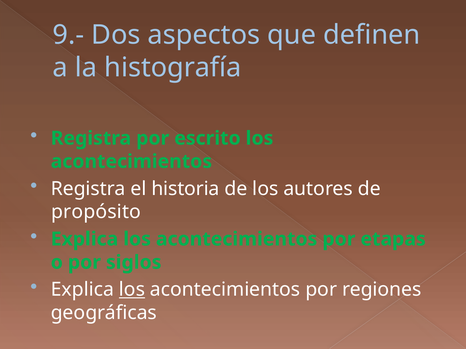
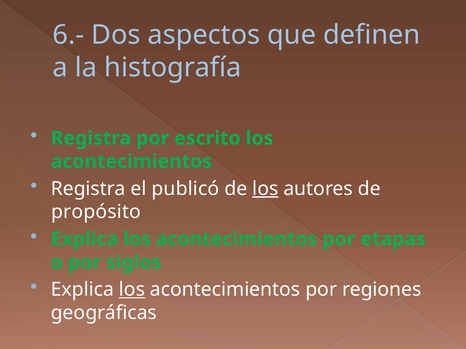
9.-: 9.- -> 6.- (68, 35)
historia: historia -> publicó (185, 189)
los underline: none -> present (265, 189)
